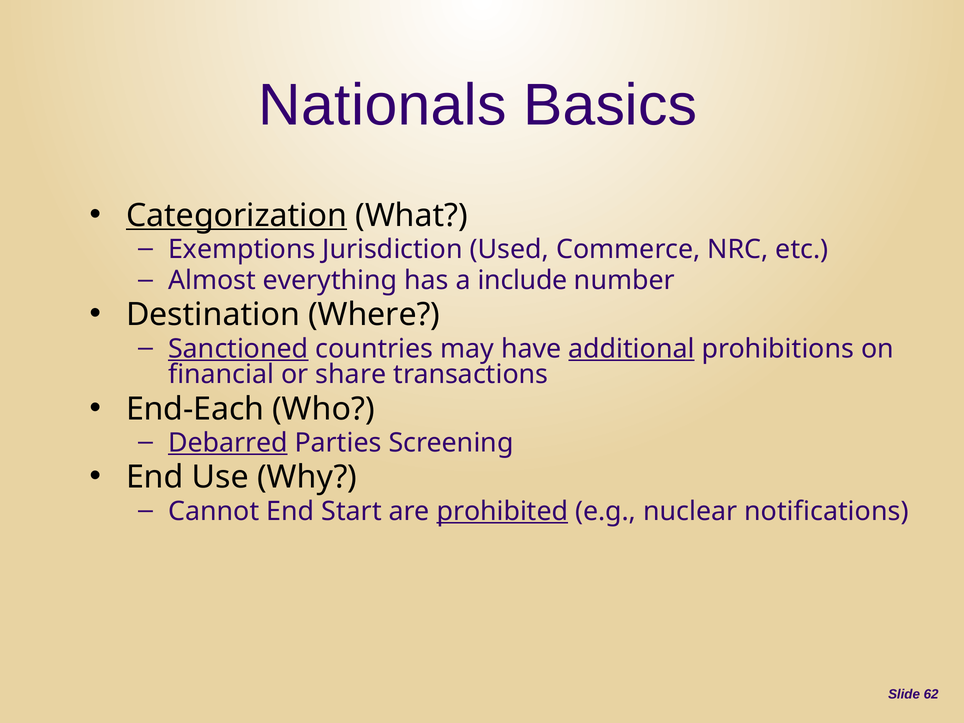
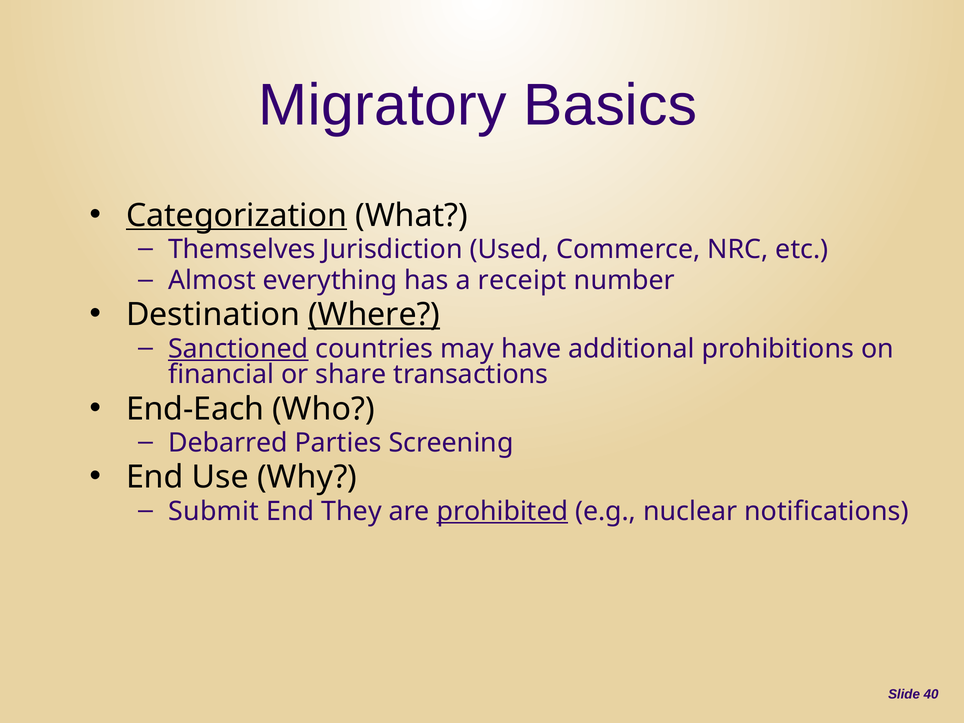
Nationals: Nationals -> Migratory (383, 106)
Exemptions: Exemptions -> Themselves (242, 249)
include: include -> receipt (522, 280)
Where underline: none -> present (374, 315)
additional underline: present -> none (632, 349)
Debarred underline: present -> none (228, 443)
Cannot: Cannot -> Submit (214, 511)
Start: Start -> They (352, 511)
62: 62 -> 40 (931, 694)
